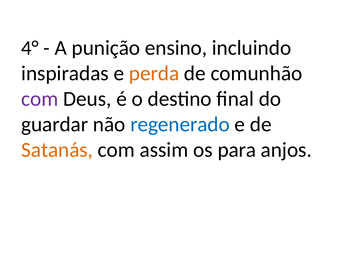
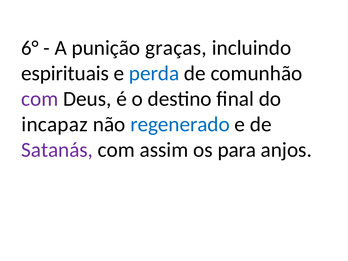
4°: 4° -> 6° (30, 48)
ensino: ensino -> graças (176, 48)
inspiradas: inspiradas -> espirituais (65, 73)
perda colour: orange -> blue (154, 73)
guardar: guardar -> incapaz (55, 124)
Satanás colour: orange -> purple (57, 150)
